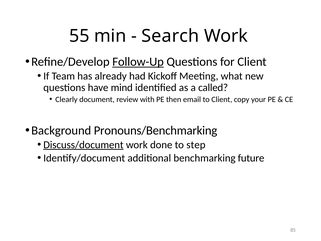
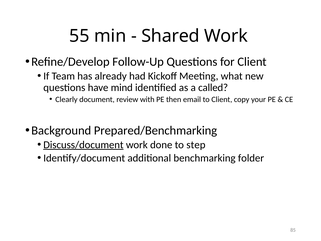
Search: Search -> Shared (171, 36)
Follow-Up underline: present -> none (138, 62)
Pronouns/Benchmarking: Pronouns/Benchmarking -> Prepared/Benchmarking (156, 130)
future: future -> folder (251, 158)
